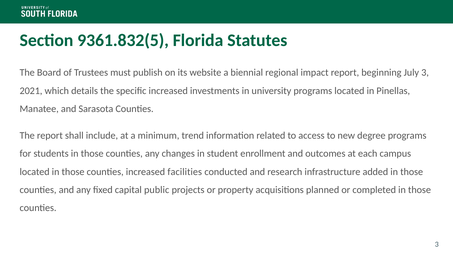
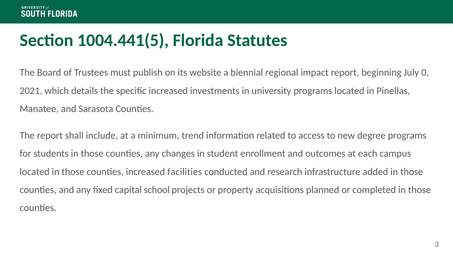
9361.832(5: 9361.832(5 -> 1004.441(5 (123, 40)
July 3: 3 -> 0 (425, 73)
public: public -> school (157, 190)
